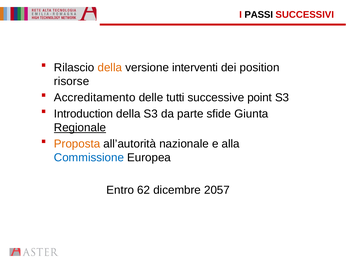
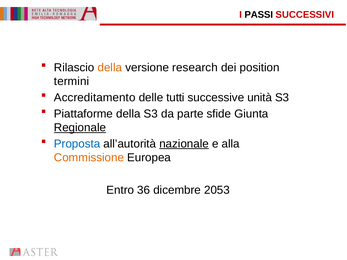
interventi: interventi -> research (195, 68)
risorse: risorse -> termini (72, 81)
point: point -> unità (260, 98)
Introduction: Introduction -> Piattaforme (83, 114)
Proposta colour: orange -> blue (77, 144)
nazionale underline: none -> present (184, 144)
Commissione colour: blue -> orange (89, 158)
62: 62 -> 36 (144, 190)
2057: 2057 -> 2053 (217, 190)
